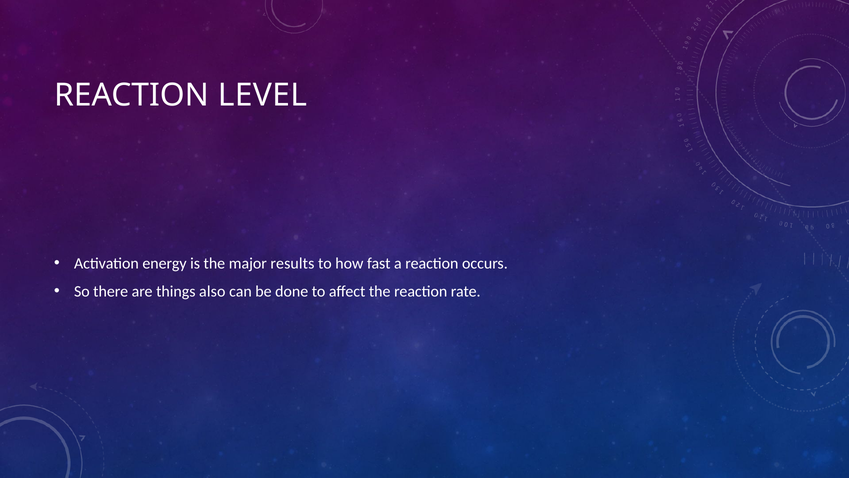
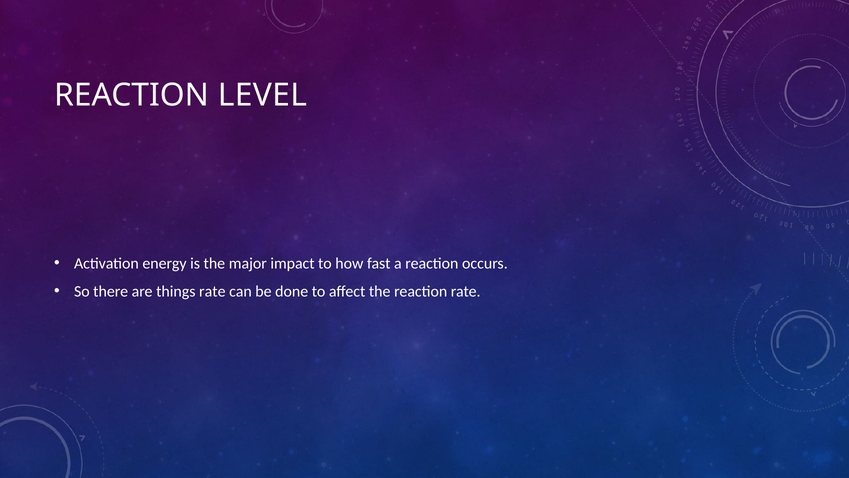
results: results -> impact (293, 263)
things also: also -> rate (212, 291)
